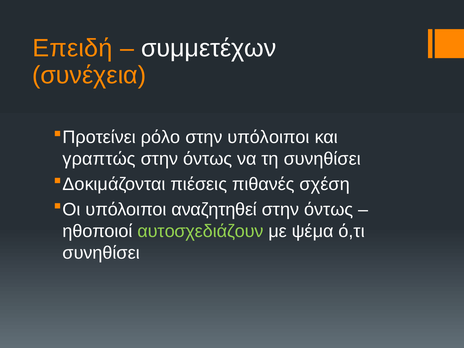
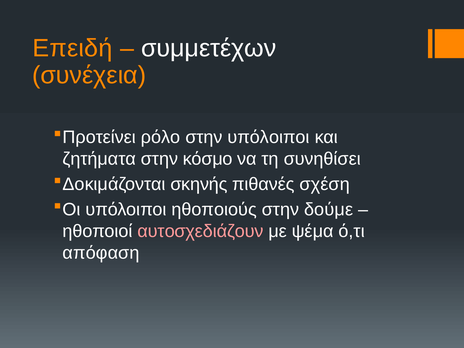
γραπτώς: γραπτώς -> ζητήματα (99, 159)
όντως: όντως -> κόσμο (208, 159)
πιέσεις: πιέσεις -> σκηνής (199, 184)
αναζητηθεί: αναζητηθεί -> ηθοποιούς (214, 209)
όντως: όντως -> δούμε (329, 209)
αυτοσχεδιάζουν colour: light green -> pink (201, 231)
συνηθίσει: συνηθίσει -> απόφαση (101, 253)
